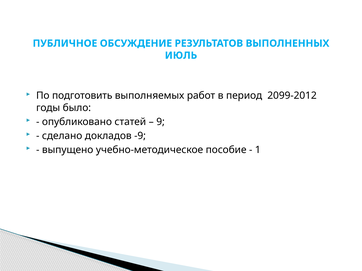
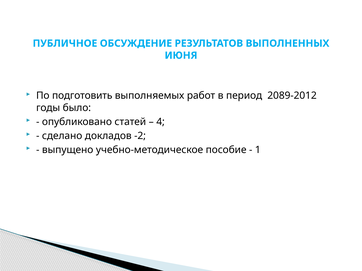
ИЮЛЬ: ИЮЛЬ -> ИЮНЯ (181, 56)
2099-2012: 2099-2012 -> 2089-2012 (292, 96)
9: 9 -> 4 (161, 122)
-9: -9 -> -2 (140, 136)
